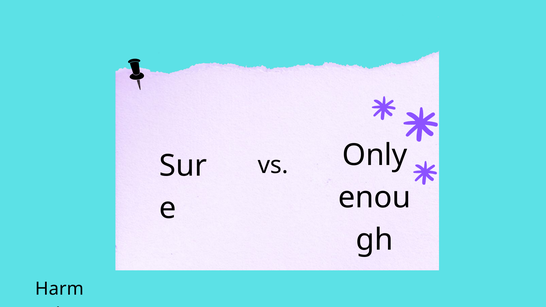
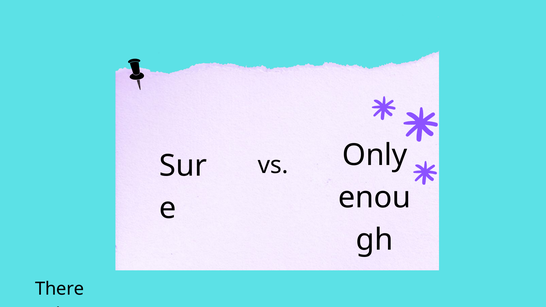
Harm: Harm -> There (60, 289)
